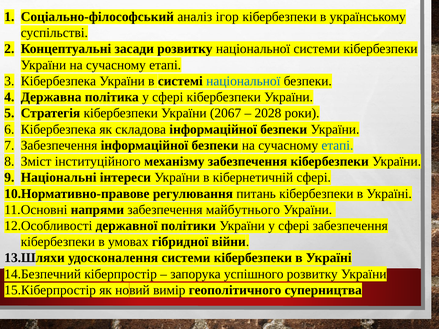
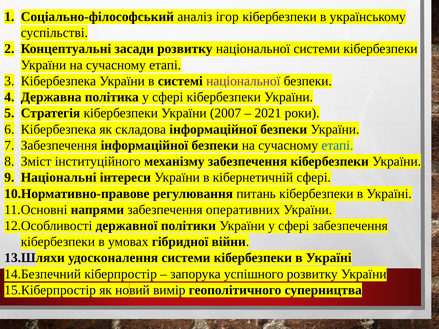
національної colour: blue -> purple (243, 81)
2067: 2067 -> 2007 (226, 113)
2028: 2028 -> 2021 (268, 113)
майбутнього: майбутнього -> оперативних (243, 210)
